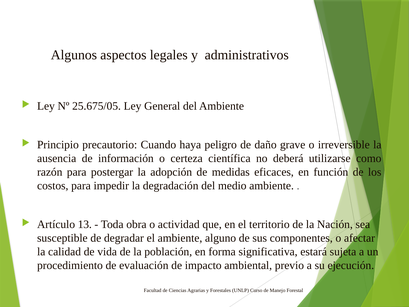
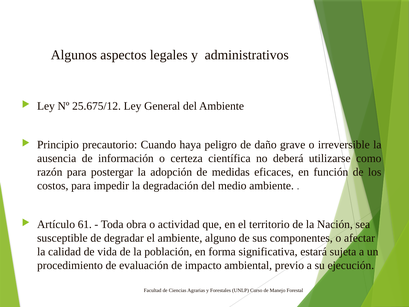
25.675/05: 25.675/05 -> 25.675/12 (97, 106)
13: 13 -> 61 (85, 224)
